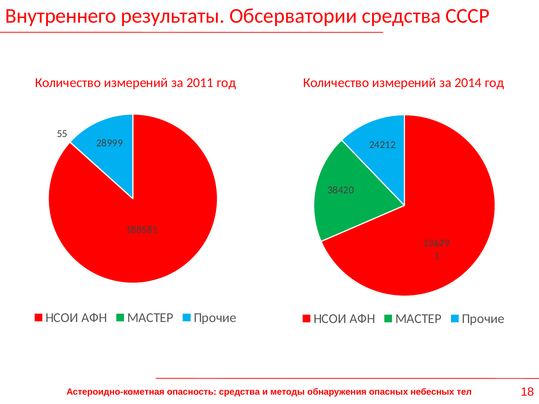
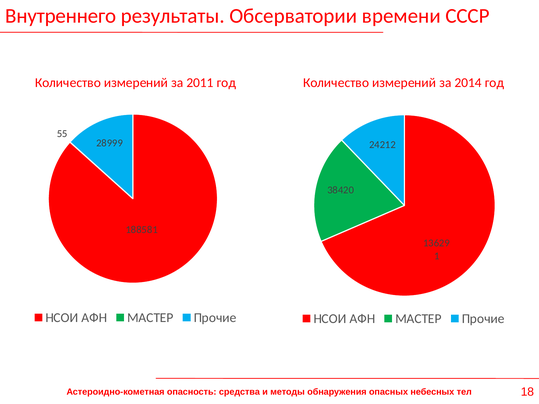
Обсерватории средства: средства -> времени (401, 16)
